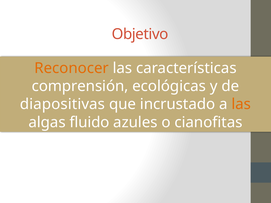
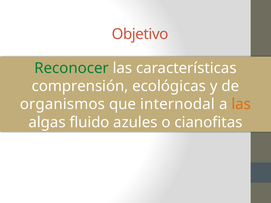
Reconocer colour: orange -> green (72, 68)
diapositivas: diapositivas -> organismos (62, 104)
incrustado: incrustado -> internodal (177, 104)
